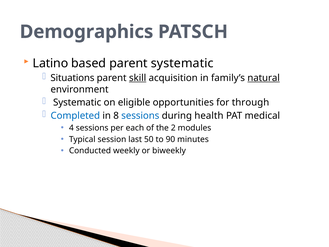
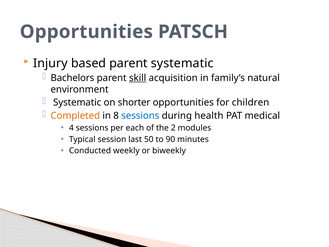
Demographics: Demographics -> Opportunities (86, 32)
Latino: Latino -> Injury (50, 63)
Situations: Situations -> Bachelors (72, 78)
natural underline: present -> none (264, 78)
eligible: eligible -> shorter (134, 102)
through: through -> children (251, 102)
Completed colour: blue -> orange (75, 115)
